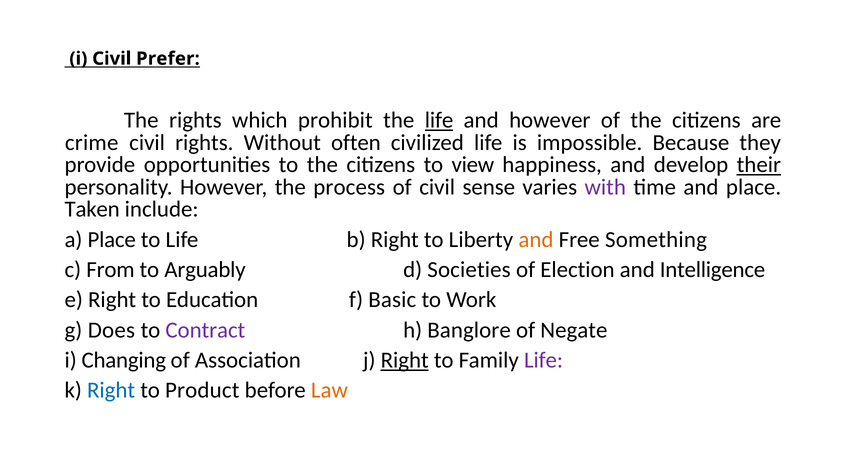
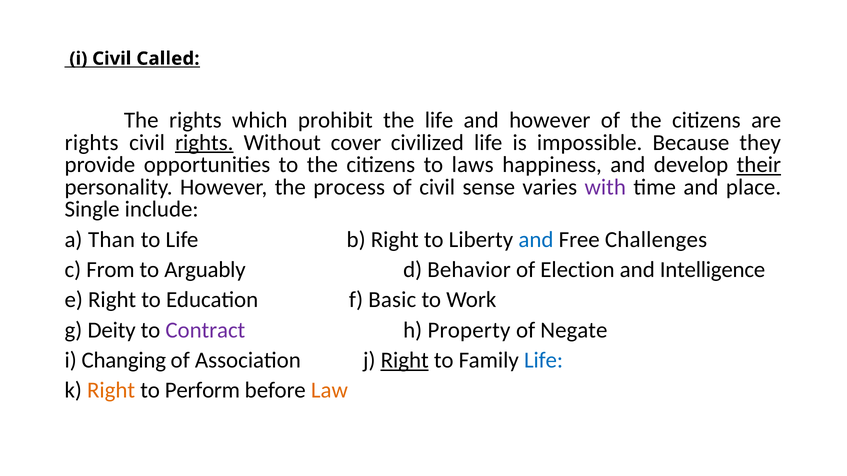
Prefer: Prefer -> Called (168, 59)
life underline: present -> none (439, 120)
crime: crime -> rights (92, 143)
rights underline: none -> present (204, 143)
often: often -> cover (356, 143)
view: view -> laws (473, 165)
Taken: Taken -> Single (92, 209)
a Place: Place -> Than (111, 240)
and colour: orange -> blue (536, 240)
Something: Something -> Challenges (656, 240)
Societies: Societies -> Behavior (469, 270)
Does: Does -> Deity (112, 330)
Banglore: Banglore -> Property (469, 330)
Life colour: purple -> blue (544, 361)
Right colour: blue -> orange (111, 391)
Product: Product -> Perform (202, 391)
